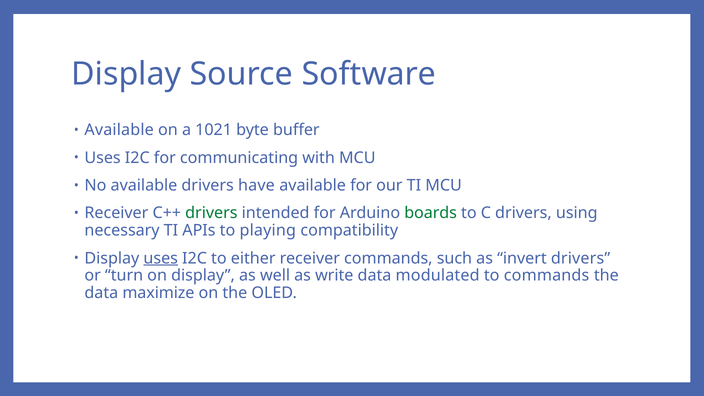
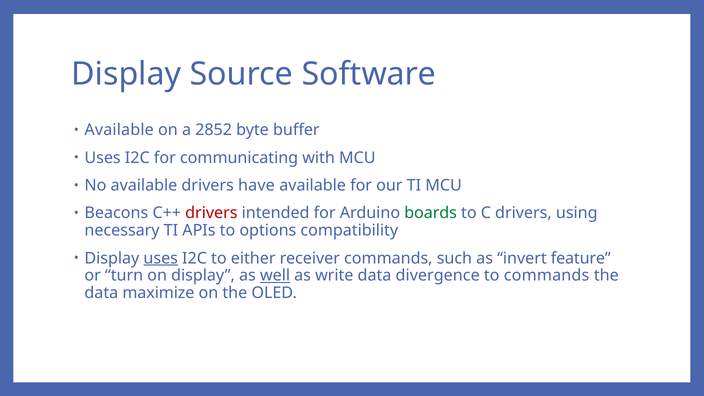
1021: 1021 -> 2852 (214, 130)
Receiver: Receiver -> Beacons (116, 213)
drivers colour: green -> red (211, 213)
playing: playing -> options (268, 231)
invert drivers: drivers -> feature (581, 258)
well underline: none -> present (275, 276)
modulated: modulated -> divergence (438, 276)
